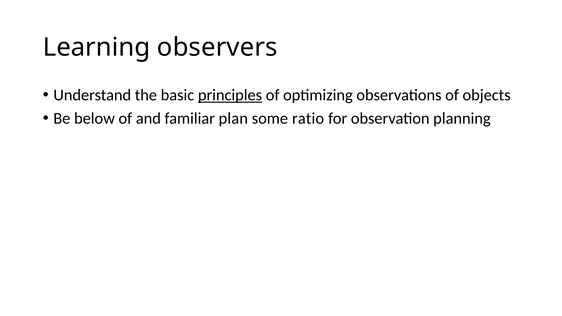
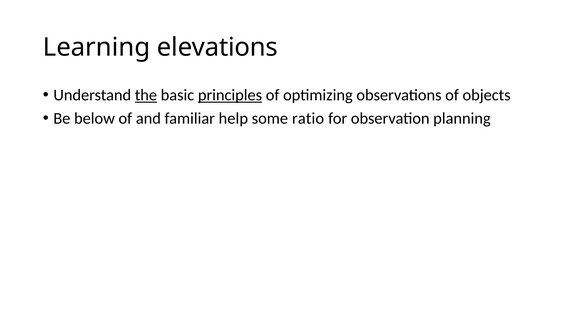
observers: observers -> elevations (217, 47)
the underline: none -> present (146, 95)
plan: plan -> help (233, 119)
